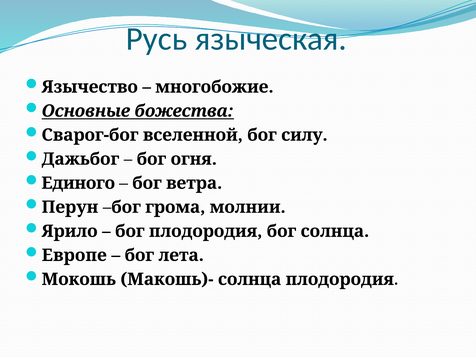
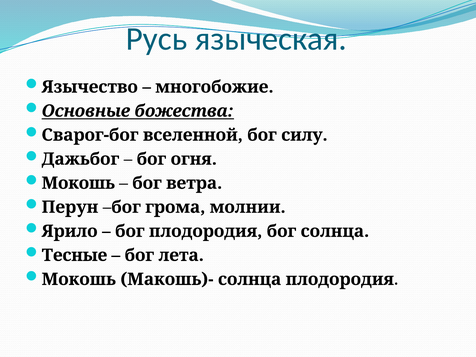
Единого: Единого -> Мокошь (78, 183)
Европе: Европе -> Тесные (74, 255)
